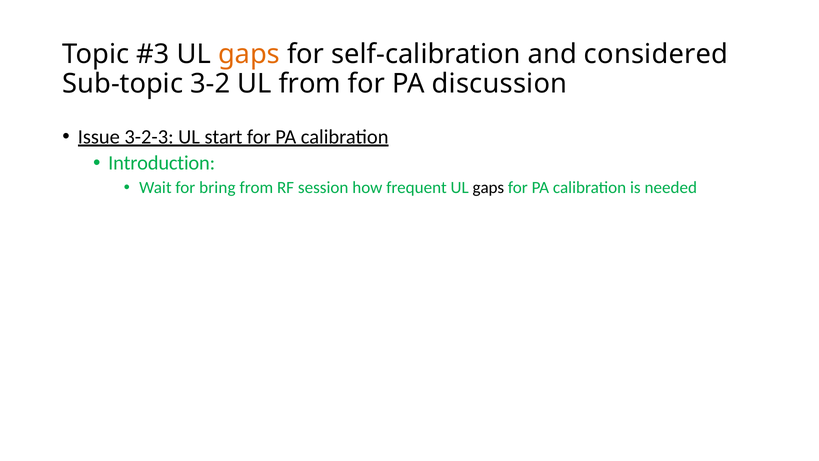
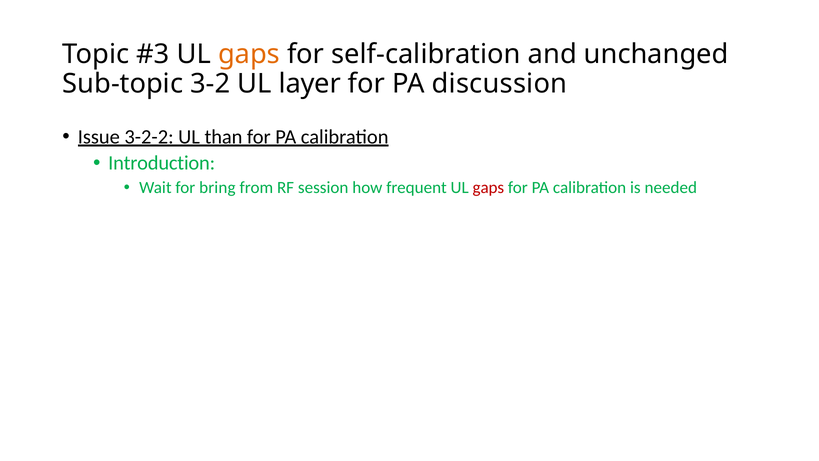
considered: considered -> unchanged (656, 54)
UL from: from -> layer (310, 84)
3-2-3: 3-2-3 -> 3-2-2 (149, 137)
start: start -> than (223, 137)
gaps colour: black -> red (488, 188)
